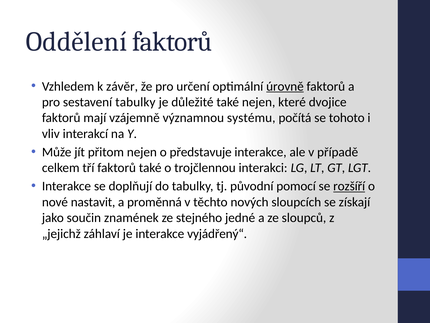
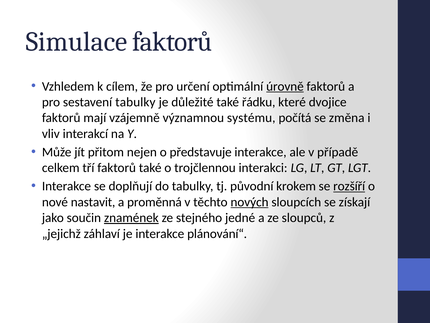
Oddělení: Oddělení -> Simulace (77, 42)
závěr: závěr -> cílem (122, 86)
také nejen: nejen -> řádku (259, 102)
tohoto: tohoto -> změna (347, 118)
pomocí: pomocí -> krokem (296, 186)
nových underline: none -> present (250, 202)
znamének underline: none -> present (131, 218)
vyjádřený“: vyjádřený“ -> plánování“ (217, 233)
